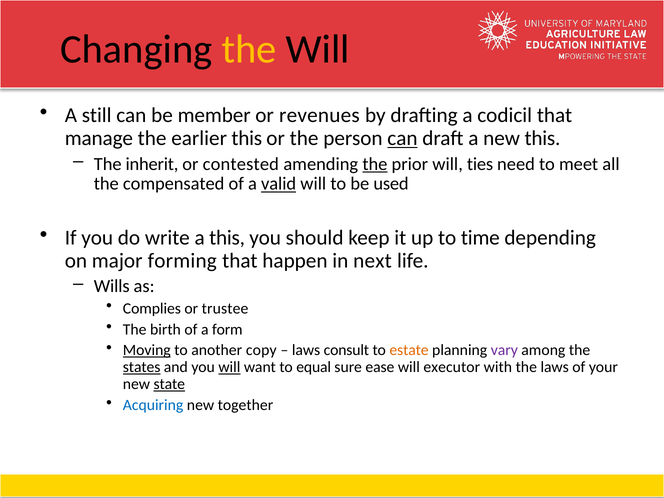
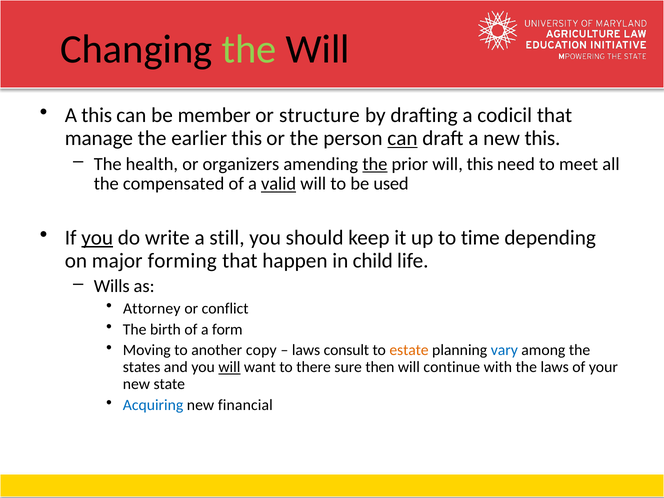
the colour: yellow -> light green (249, 49)
A still: still -> this (97, 115)
revenues: revenues -> structure (319, 115)
inherit: inherit -> health (152, 164)
contested: contested -> organizers (241, 164)
will ties: ties -> this (480, 164)
you underline: none -> present (97, 238)
a this: this -> still (227, 238)
next: next -> child (373, 261)
Complies: Complies -> Attorney (152, 308)
trustee: trustee -> conflict (225, 308)
Moving underline: present -> none (147, 350)
vary colour: purple -> blue (504, 350)
states underline: present -> none (142, 367)
equal: equal -> there (314, 367)
ease: ease -> then (380, 367)
executor: executor -> continue (452, 367)
state underline: present -> none (169, 384)
together: together -> financial (245, 405)
